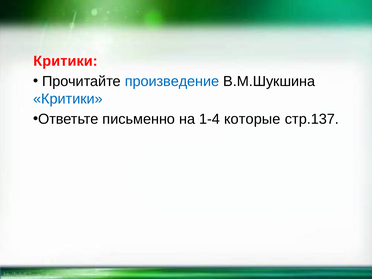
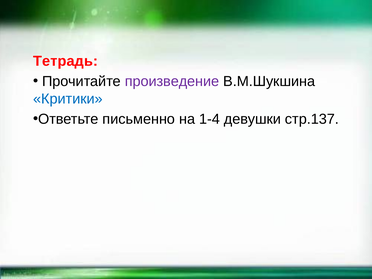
Критики: Критики -> Тетрадь (66, 61)
произведение colour: blue -> purple (172, 81)
которые: которые -> девушки (252, 119)
